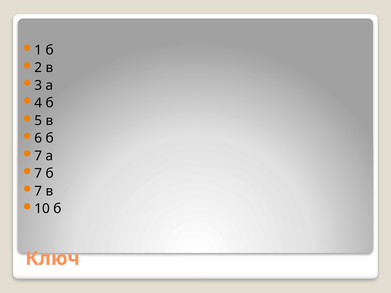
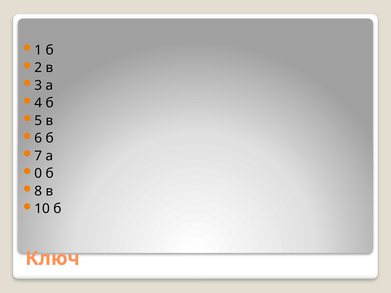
7: 7 -> 0 (38, 174)
7: 7 -> 8 (38, 191)
